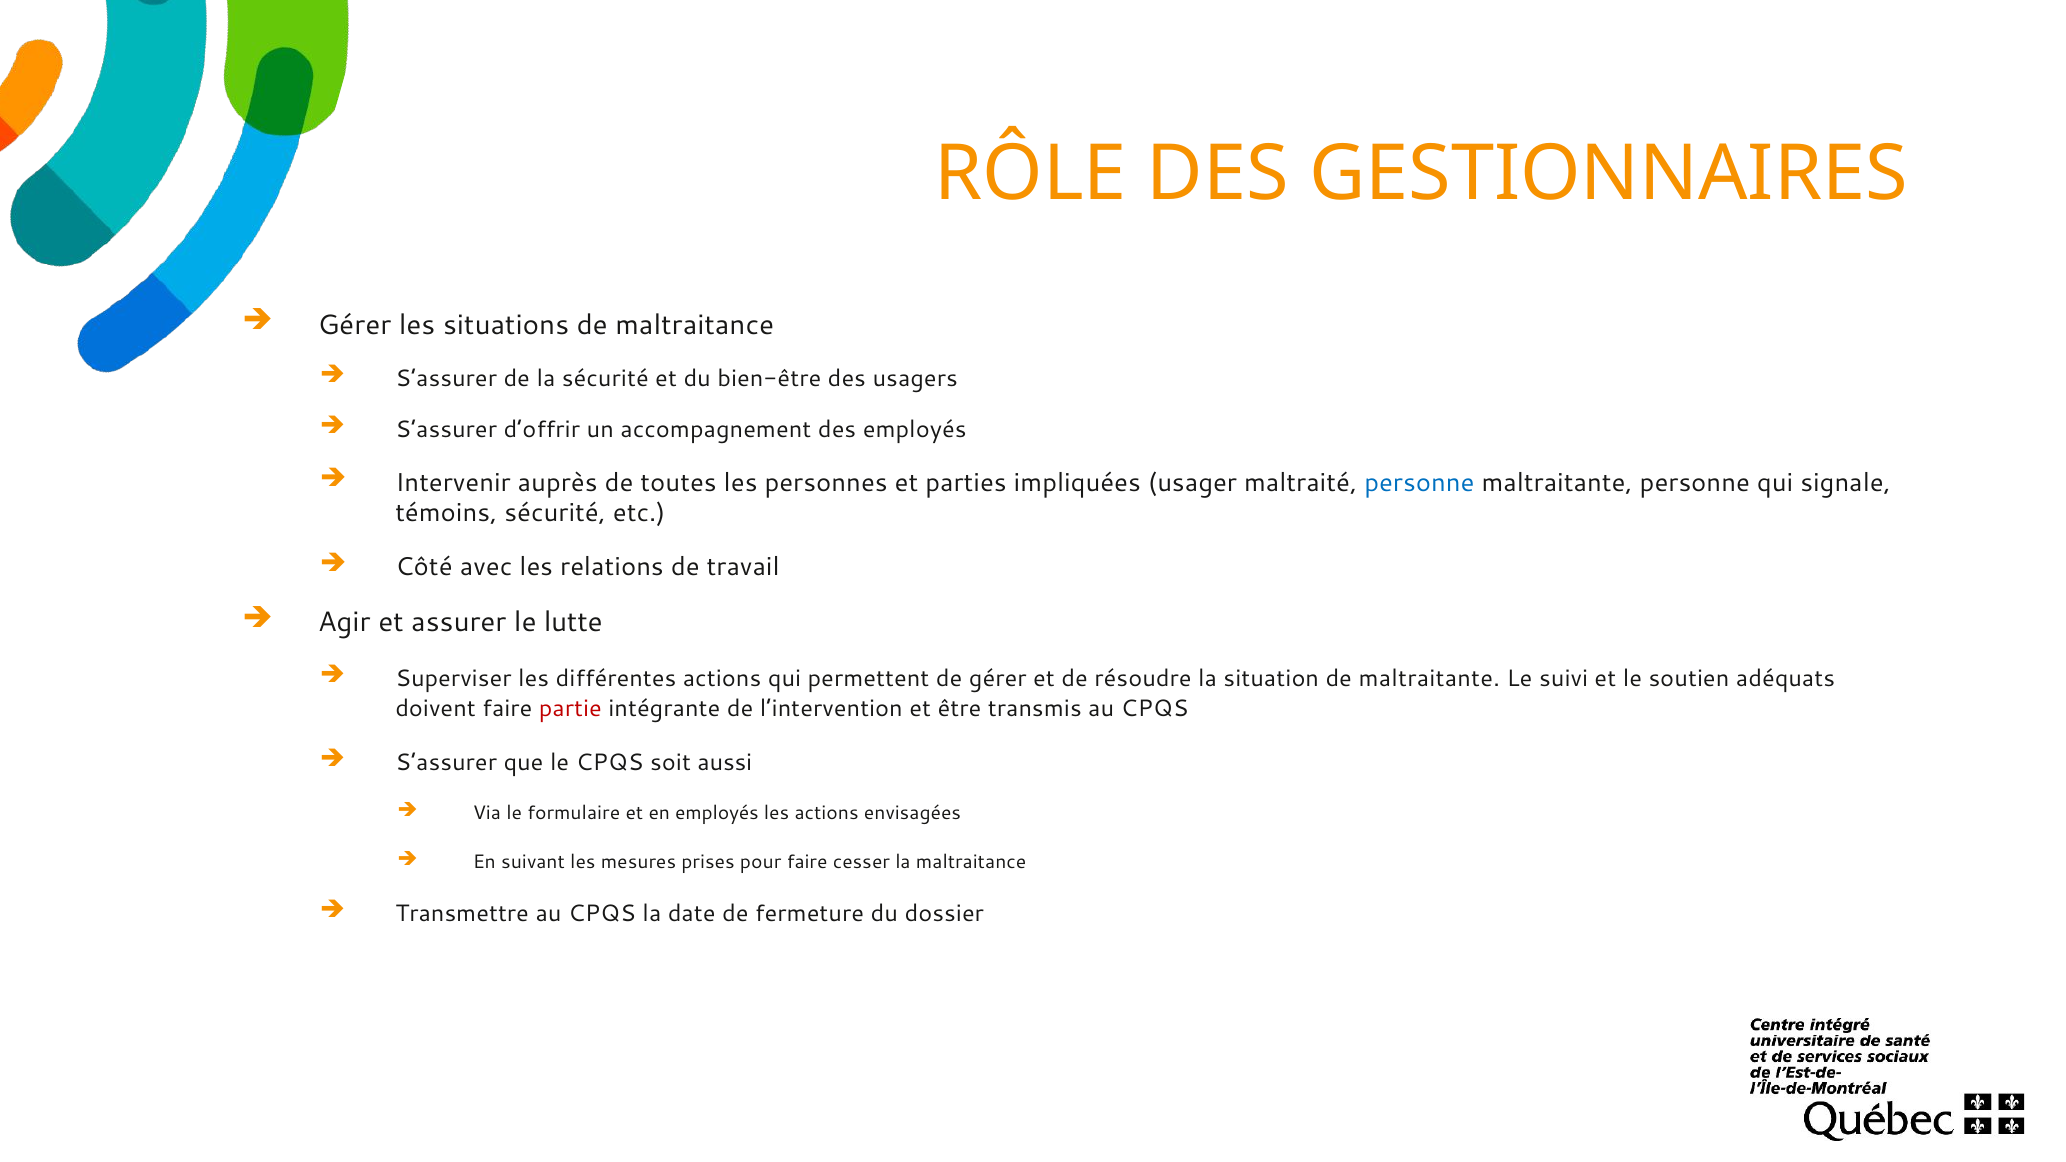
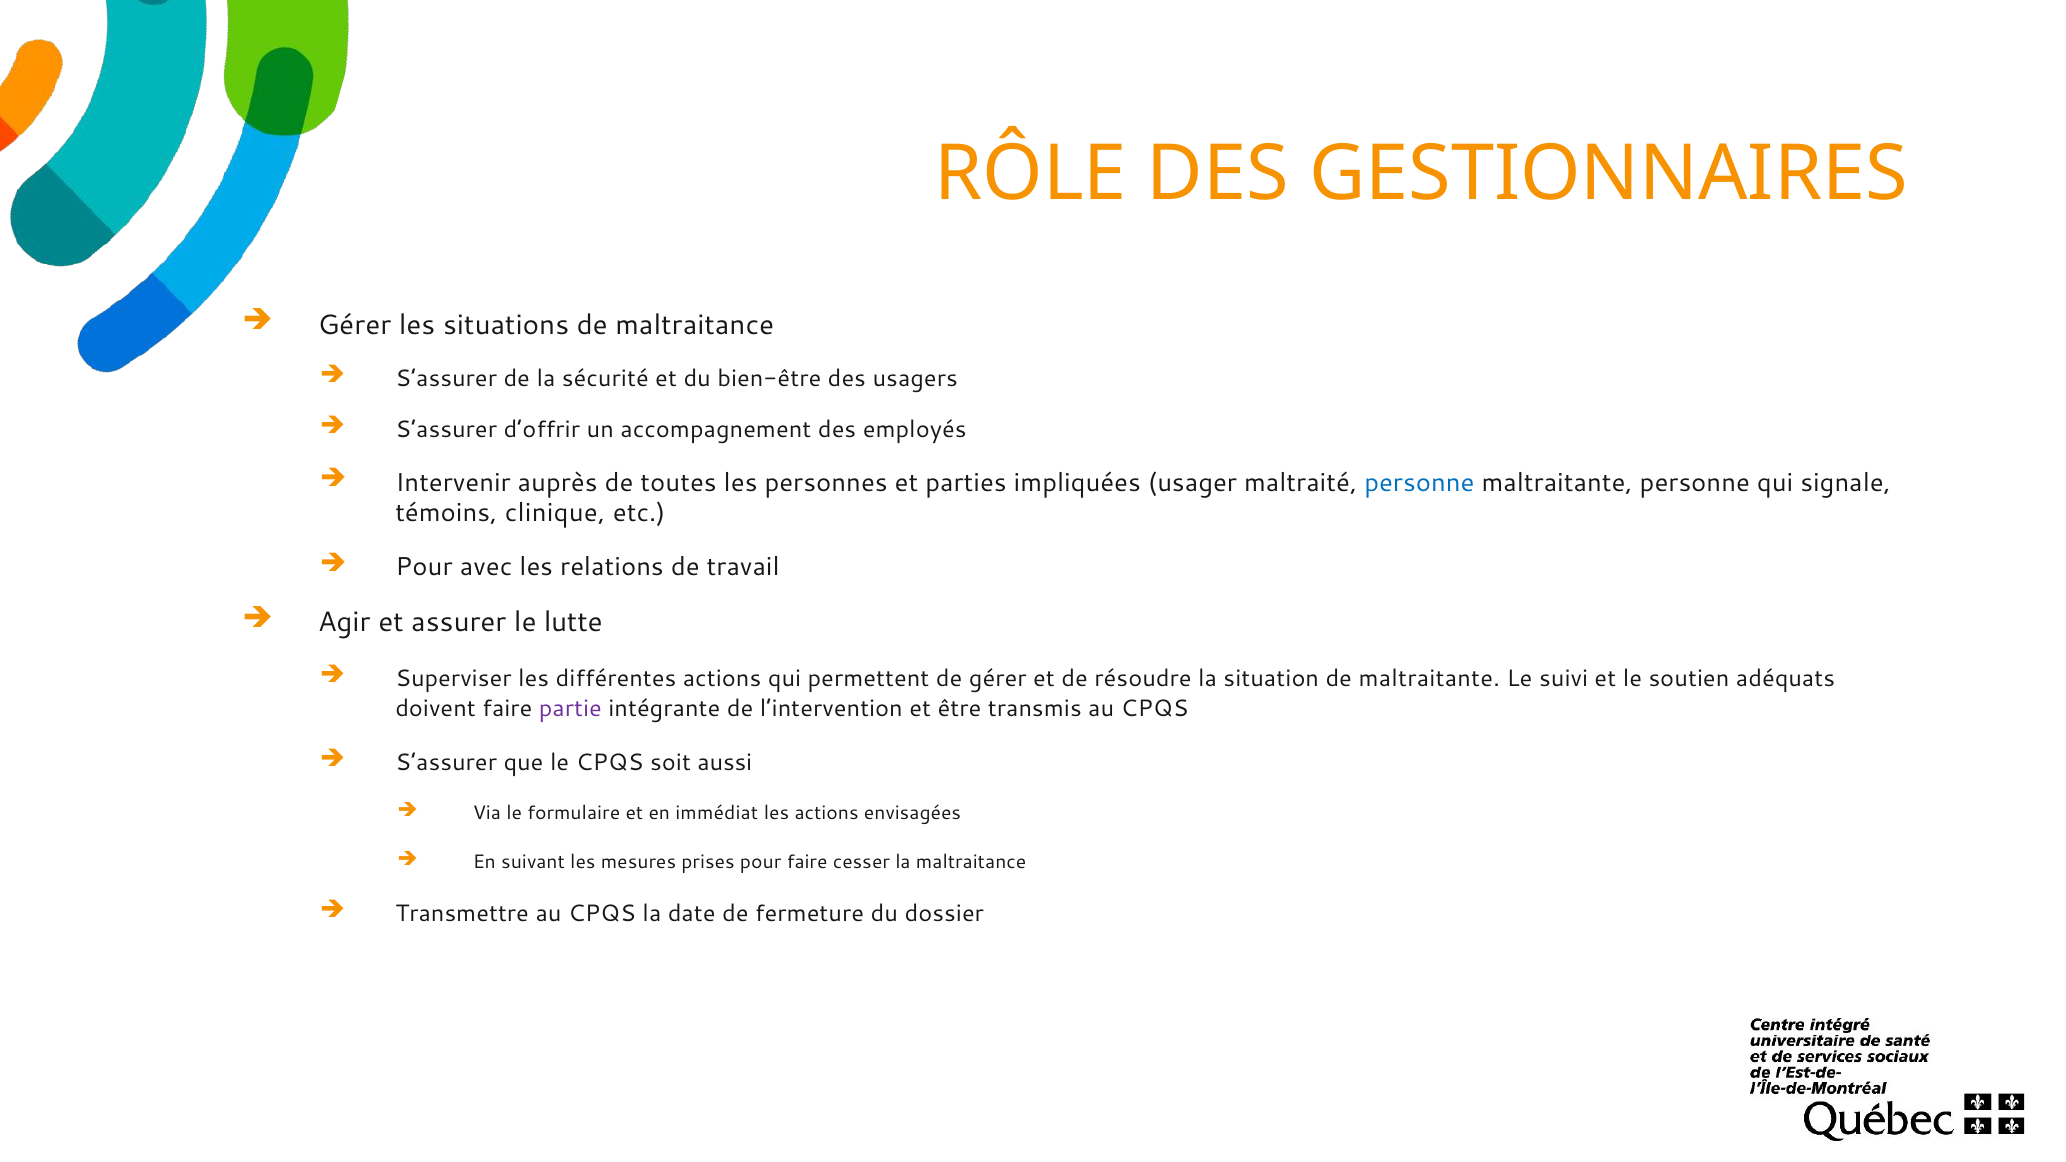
témoins sécurité: sécurité -> clinique (555, 513)
Côté: Côté -> Pour (424, 567)
partie colour: red -> purple (570, 709)
en employés: employés -> immédiat (717, 814)
